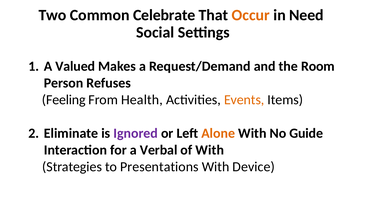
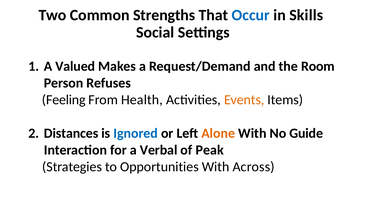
Celebrate: Celebrate -> Strengths (164, 15)
Occur colour: orange -> blue (251, 15)
Need: Need -> Skills (306, 15)
Eliminate: Eliminate -> Distances (71, 133)
Ignored colour: purple -> blue (136, 133)
of With: With -> Peak (210, 150)
Presentations: Presentations -> Opportunities (159, 166)
Device: Device -> Across (254, 166)
